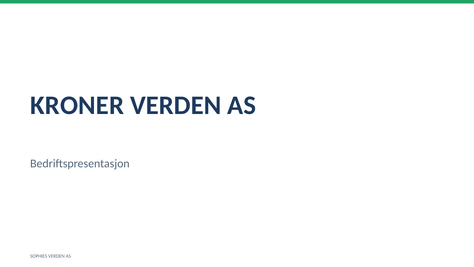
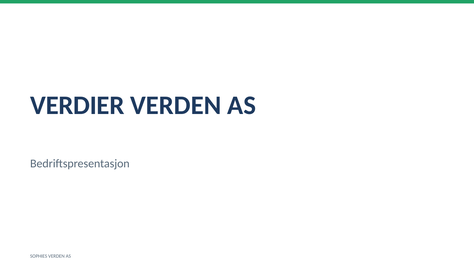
KRONER: KRONER -> VERDIER (77, 105)
